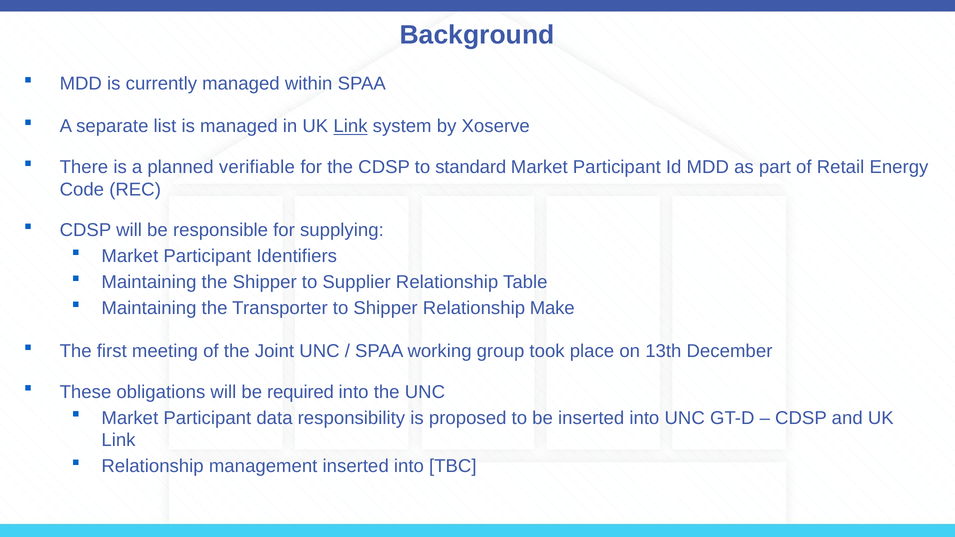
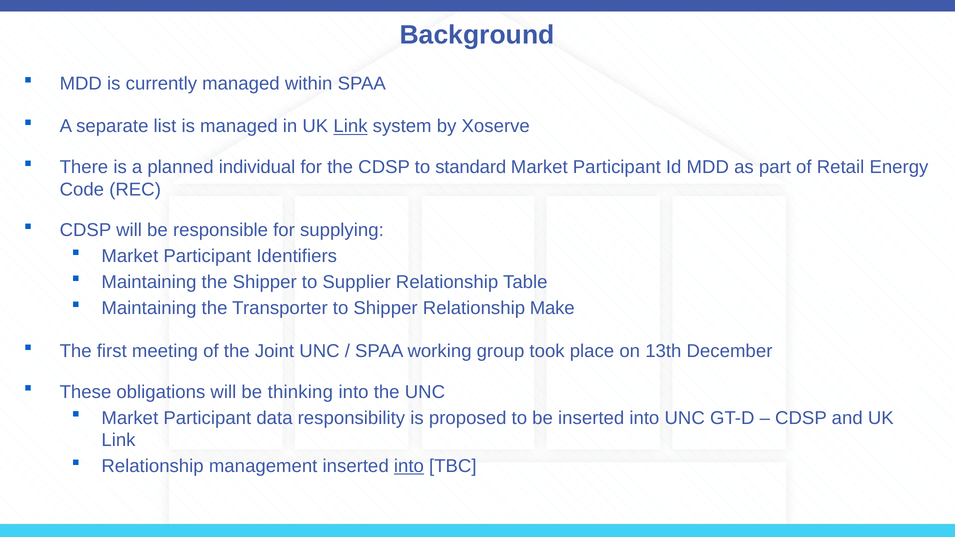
verifiable: verifiable -> individual (257, 167)
required: required -> thinking (300, 392)
into underline: none -> present (409, 466)
